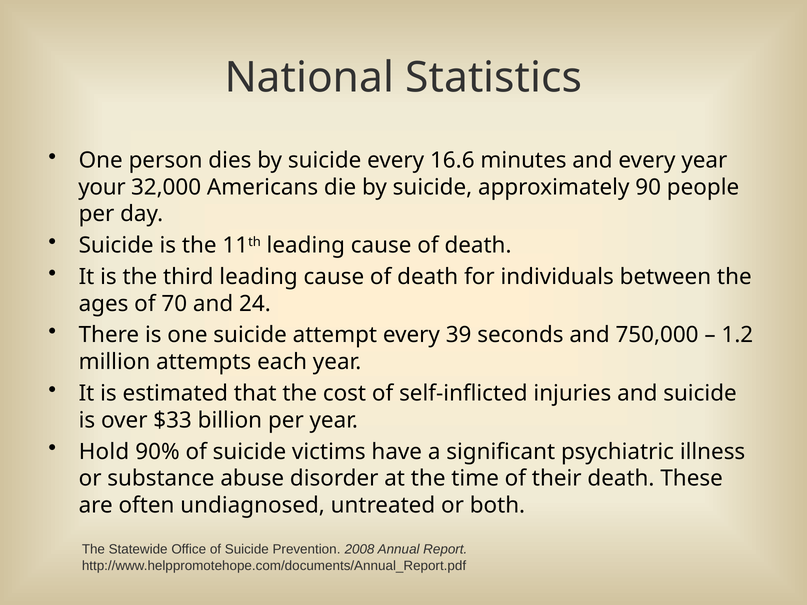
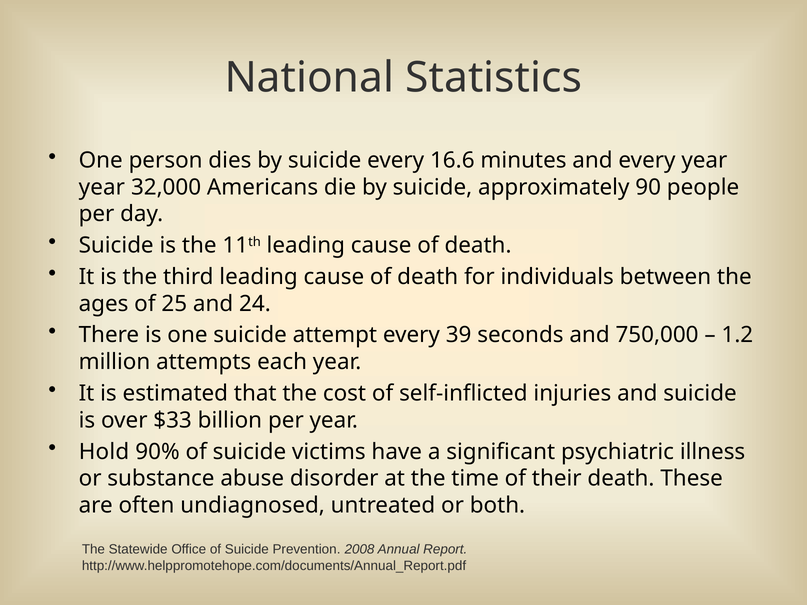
your: your -> year (102, 187)
70: 70 -> 25 (174, 304)
